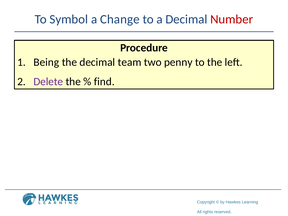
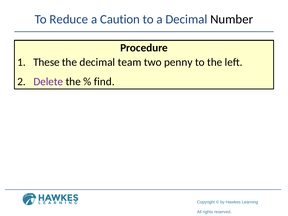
Symbol: Symbol -> Reduce (69, 19)
Change: Change -> Caution (120, 19)
Number colour: red -> black (232, 19)
Being: Being -> These (46, 62)
